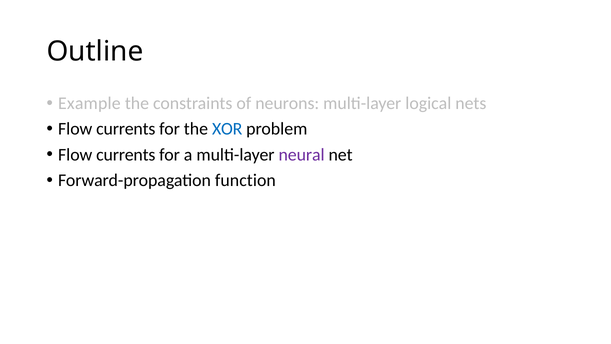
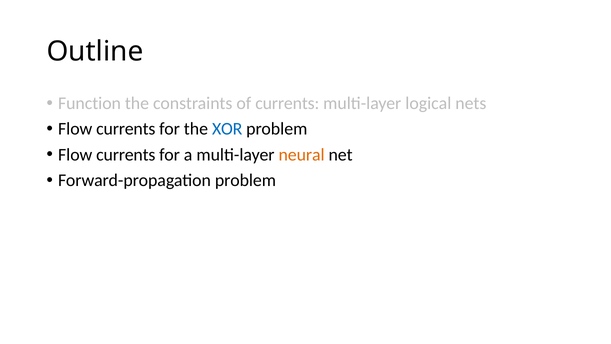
Example: Example -> Function (90, 103)
of neurons: neurons -> currents (287, 103)
neural colour: purple -> orange (302, 155)
Forward-propagation function: function -> problem (245, 180)
